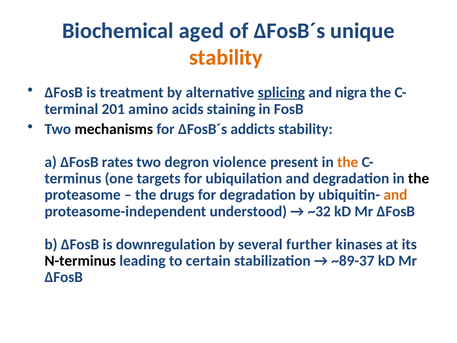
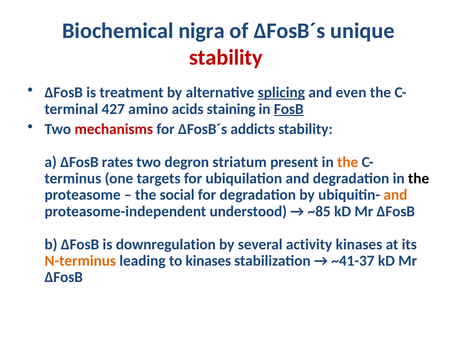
aged: aged -> nigra (202, 31)
stability colour: orange -> red (226, 58)
nigra: nigra -> even (351, 92)
201: 201 -> 427 (113, 109)
FosB underline: none -> present (289, 109)
mechanisms colour: black -> red (114, 129)
violence: violence -> striatum (240, 162)
drugs: drugs -> social (177, 195)
~32: ~32 -> ~85 (319, 211)
further: further -> activity (309, 244)
N-terminus colour: black -> orange (80, 261)
to certain: certain -> kinases (208, 261)
~89-37: ~89-37 -> ~41-37 (353, 261)
